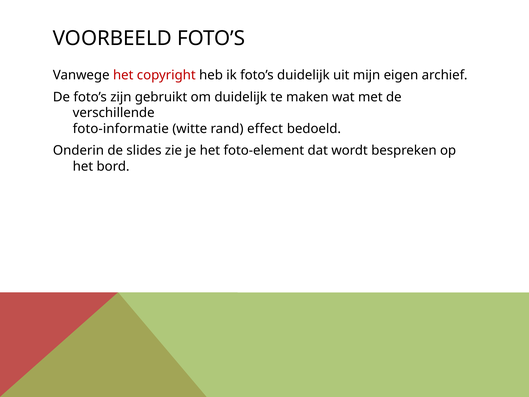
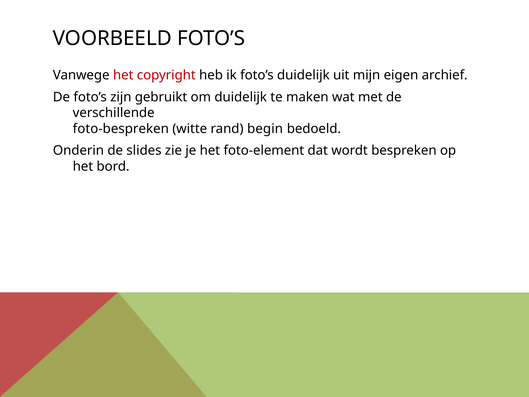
foto-informatie: foto-informatie -> foto-bespreken (121, 129)
effect: effect -> begin (265, 129)
